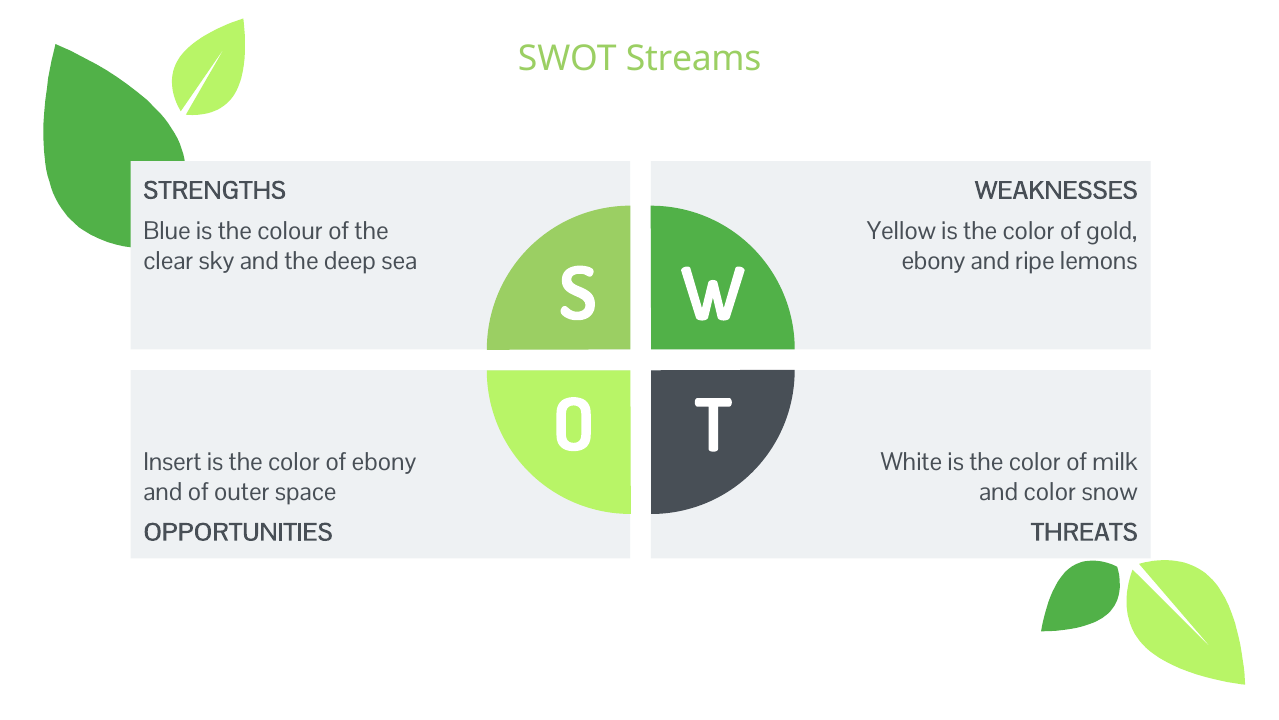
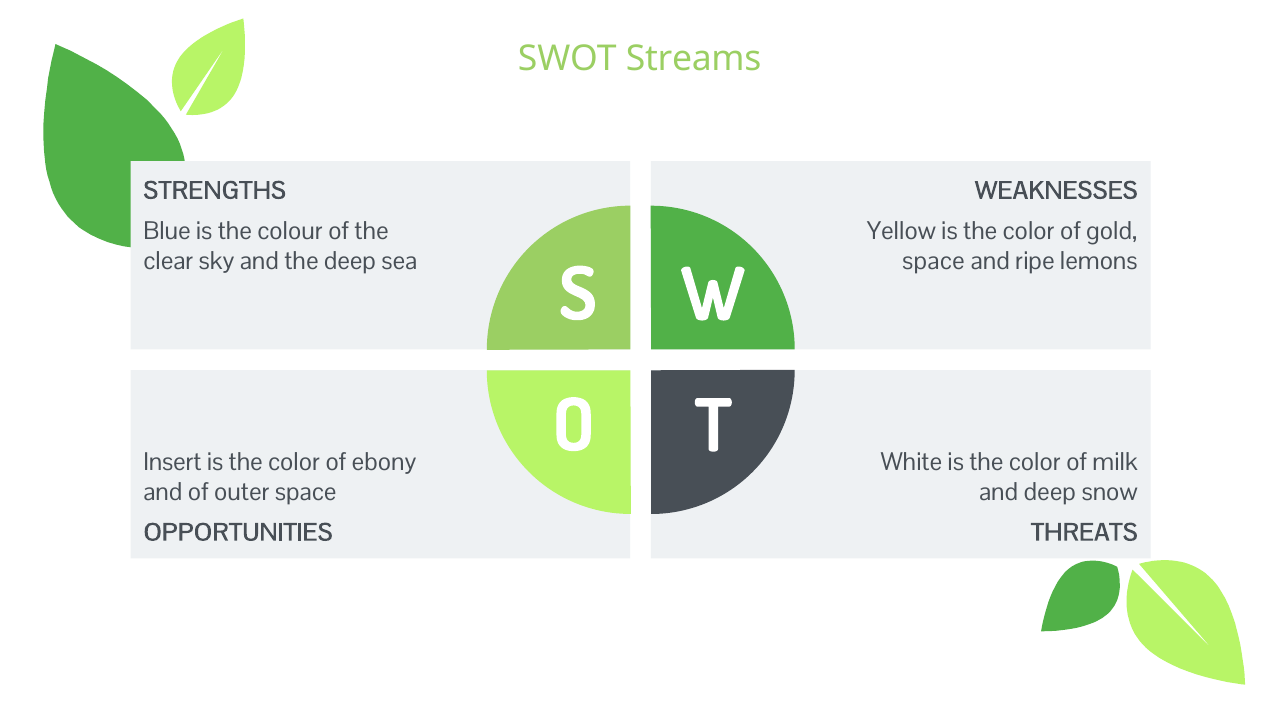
ebony: ebony -> space (933, 261)
and color: color -> deep (1050, 492)
